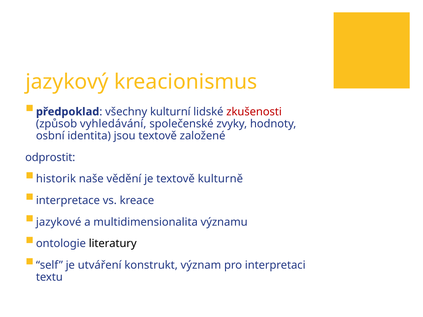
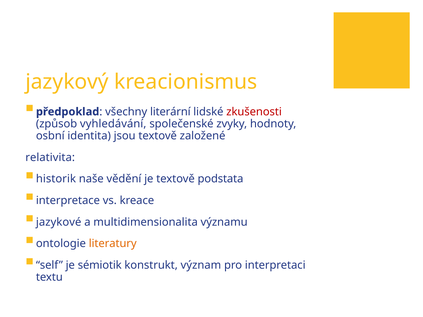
kulturní: kulturní -> literární (170, 112)
odprostit: odprostit -> relativita (50, 157)
kulturně: kulturně -> podstata (220, 179)
literatury colour: black -> orange (113, 244)
utváření: utváření -> sémiotik (100, 265)
